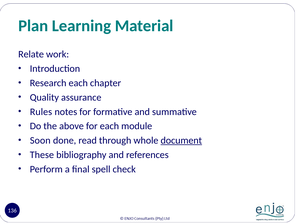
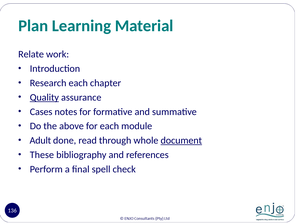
Quality underline: none -> present (44, 97)
Rules: Rules -> Cases (41, 112)
Soon: Soon -> Adult (40, 141)
